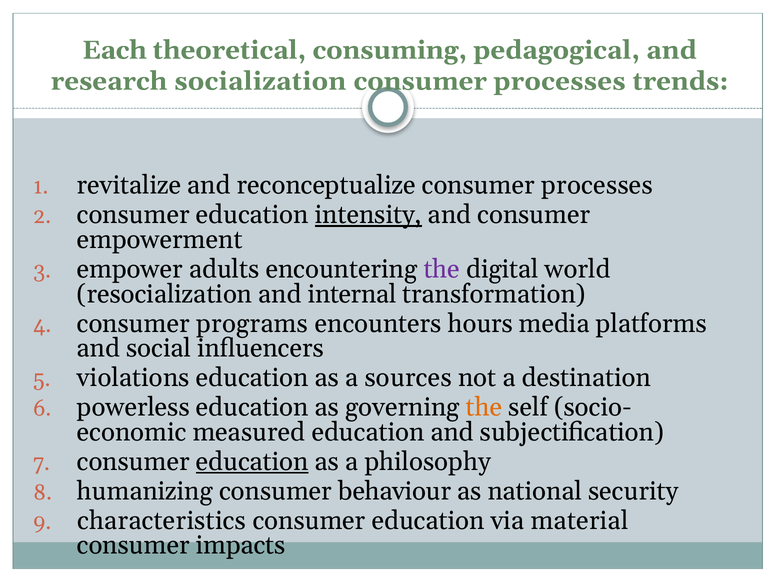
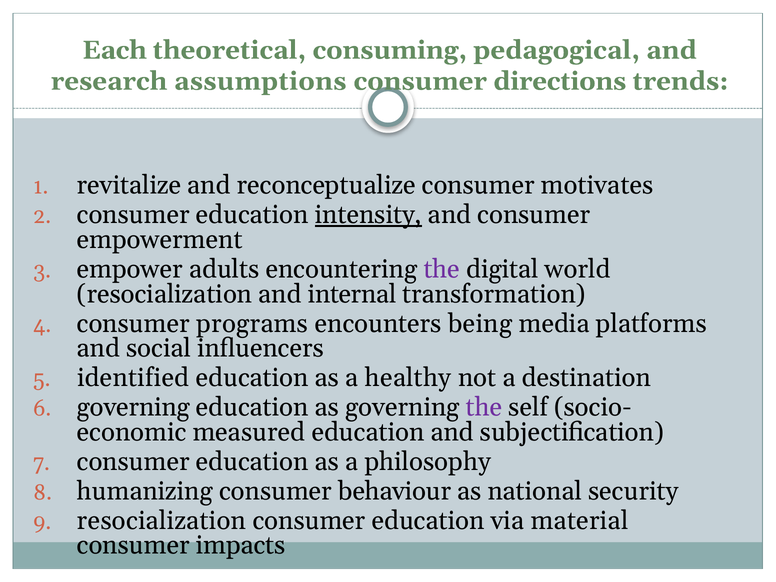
socialization: socialization -> assumptions (260, 81)
processes: processes -> directions (560, 81)
reconceptualize consumer processes: processes -> motivates (597, 185)
hours: hours -> being (480, 324)
violations: violations -> identified (133, 378)
sources: sources -> healthy (408, 378)
powerless: powerless -> governing (133, 407)
the colour: orange -> purple (484, 407)
education underline: present -> none (252, 462)
characteristics: characteristics -> resocialization (162, 521)
